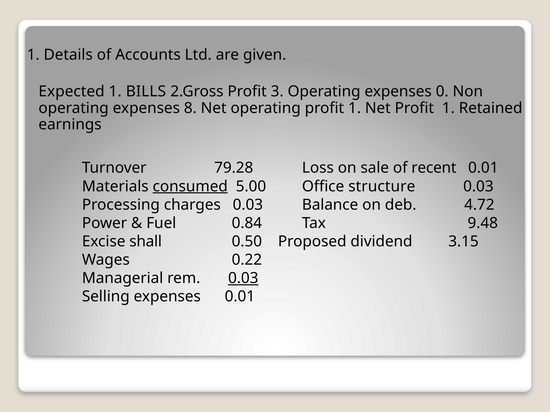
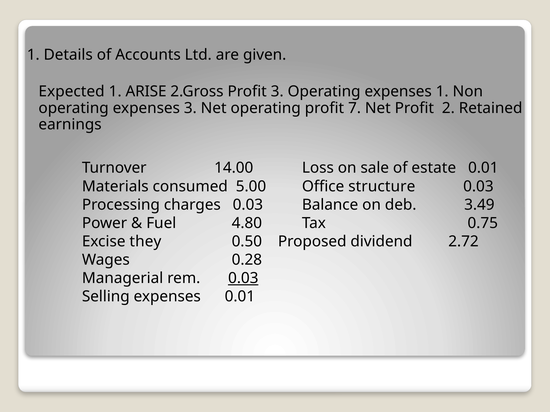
BILLS: BILLS -> ARISE (146, 92)
expenses 0: 0 -> 1 (442, 92)
expenses 8: 8 -> 3 (190, 108)
operating profit 1: 1 -> 7 (355, 108)
Net Profit 1: 1 -> 2 (448, 108)
79.28: 79.28 -> 14.00 (234, 168)
recent: recent -> estate (434, 168)
consumed underline: present -> none (190, 187)
4.72: 4.72 -> 3.49 (479, 205)
0.84: 0.84 -> 4.80 (247, 223)
9.48: 9.48 -> 0.75 (483, 223)
shall: shall -> they (145, 242)
3.15: 3.15 -> 2.72 (464, 242)
0.22: 0.22 -> 0.28 (247, 260)
